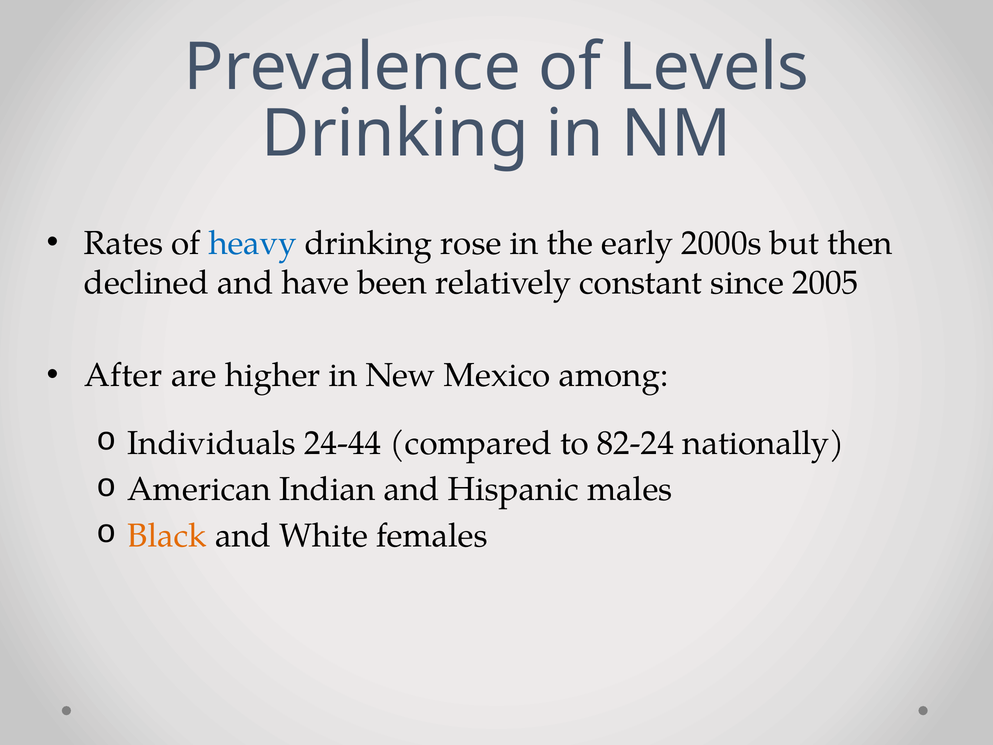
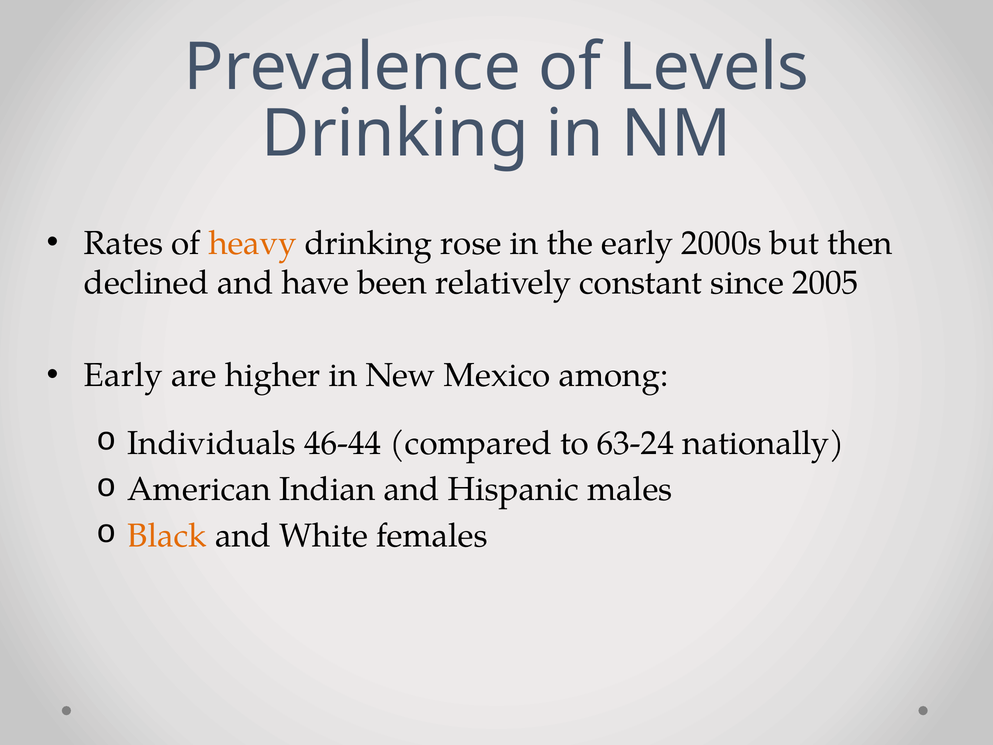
heavy colour: blue -> orange (253, 243)
After: After -> Early (123, 375)
24-44: 24-44 -> 46-44 (343, 443)
82-24: 82-24 -> 63-24 (635, 443)
